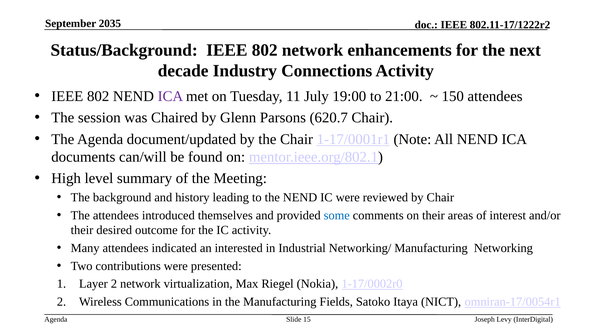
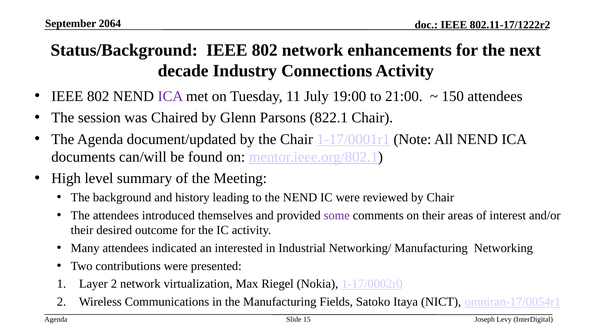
2035: 2035 -> 2064 (110, 24)
620.7: 620.7 -> 822.1 (329, 118)
some colour: blue -> purple (337, 215)
